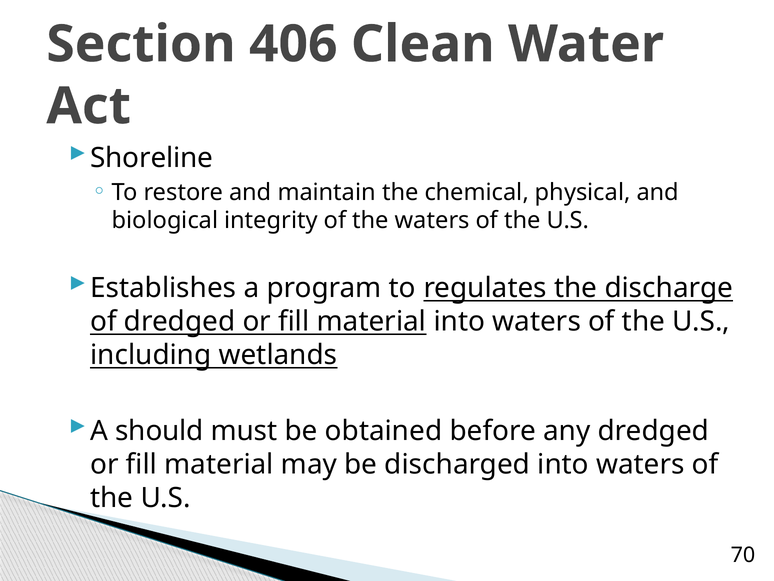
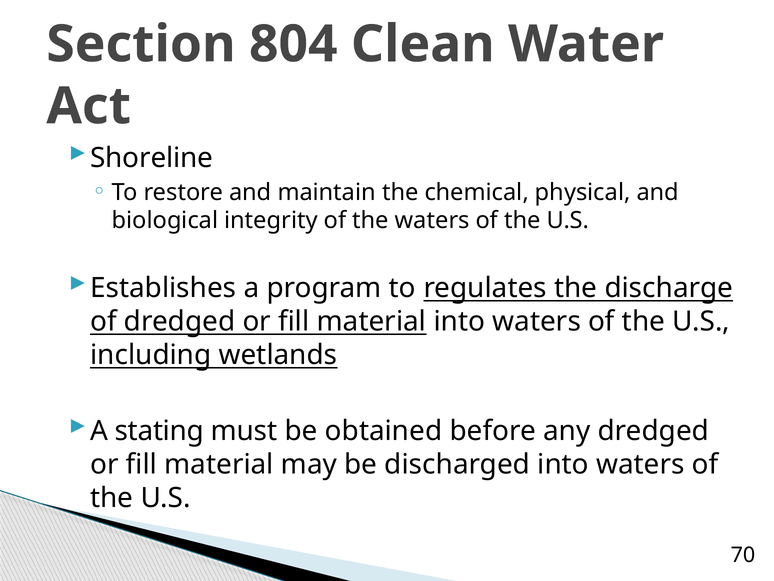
406: 406 -> 804 (293, 44)
should: should -> stating (159, 431)
